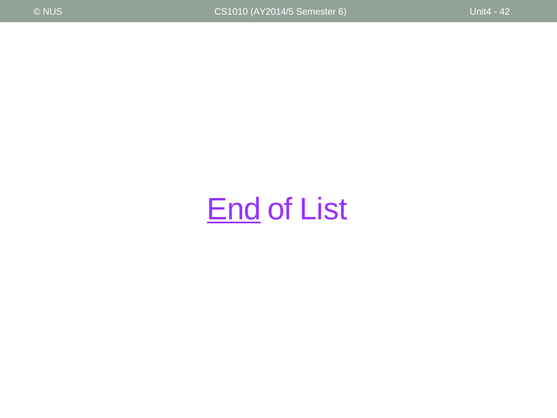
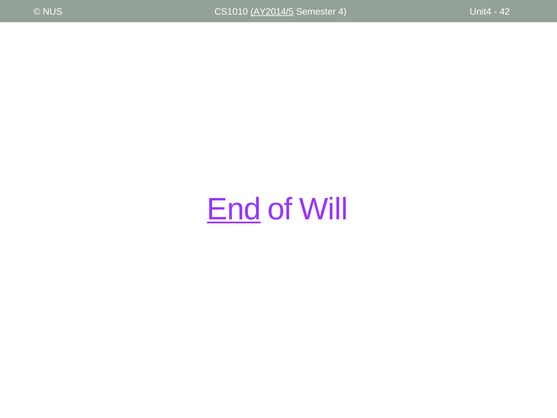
AY2014/5 underline: none -> present (272, 12)
6: 6 -> 4 (342, 12)
List: List -> Will (324, 209)
